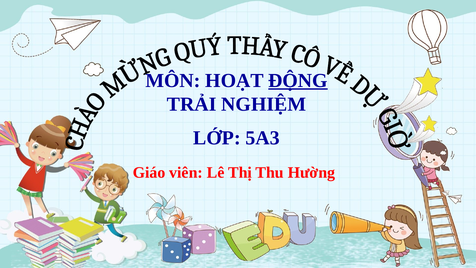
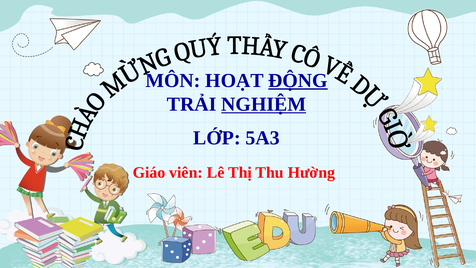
NGHIỆM underline: none -> present (264, 104)
